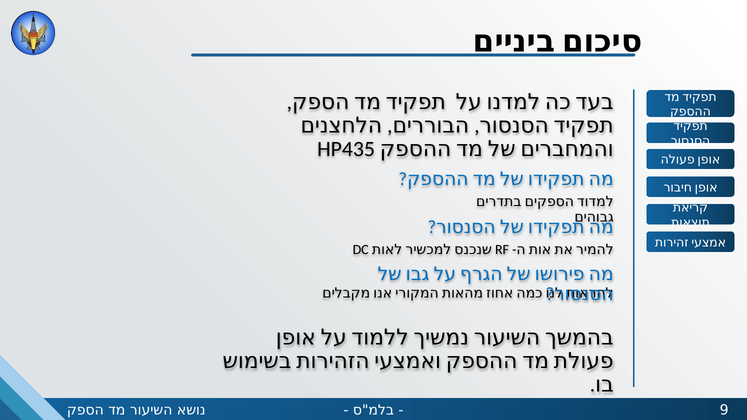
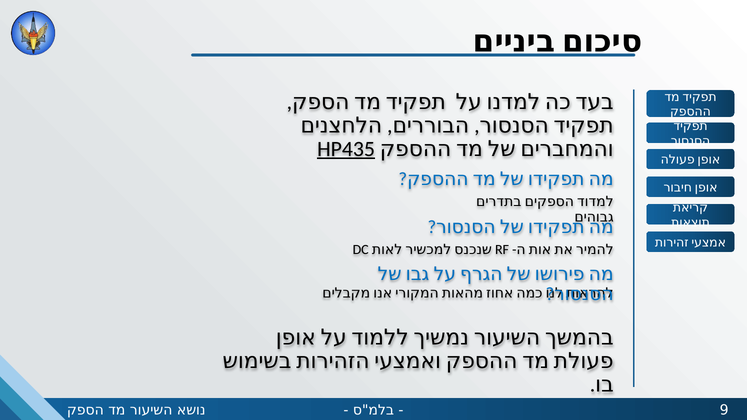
HP435 underline: none -> present (346, 149)
